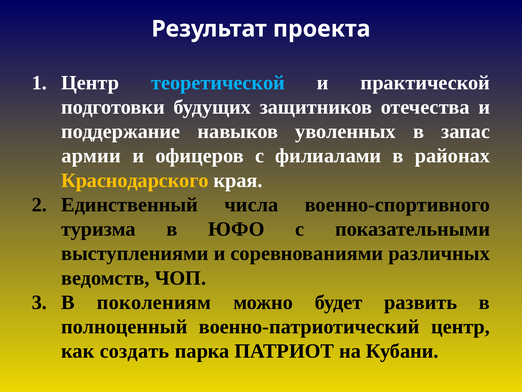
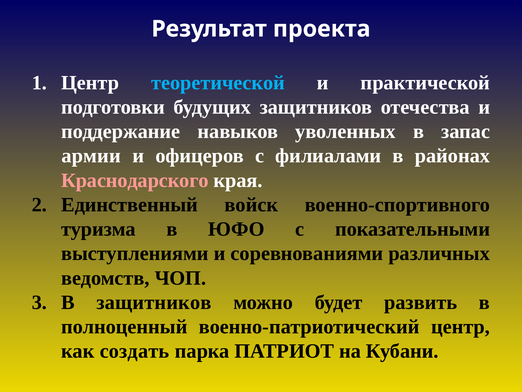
Краснодарского colour: yellow -> pink (135, 180)
числа: числа -> войск (251, 204)
В поколениям: поколениям -> защитников (154, 302)
